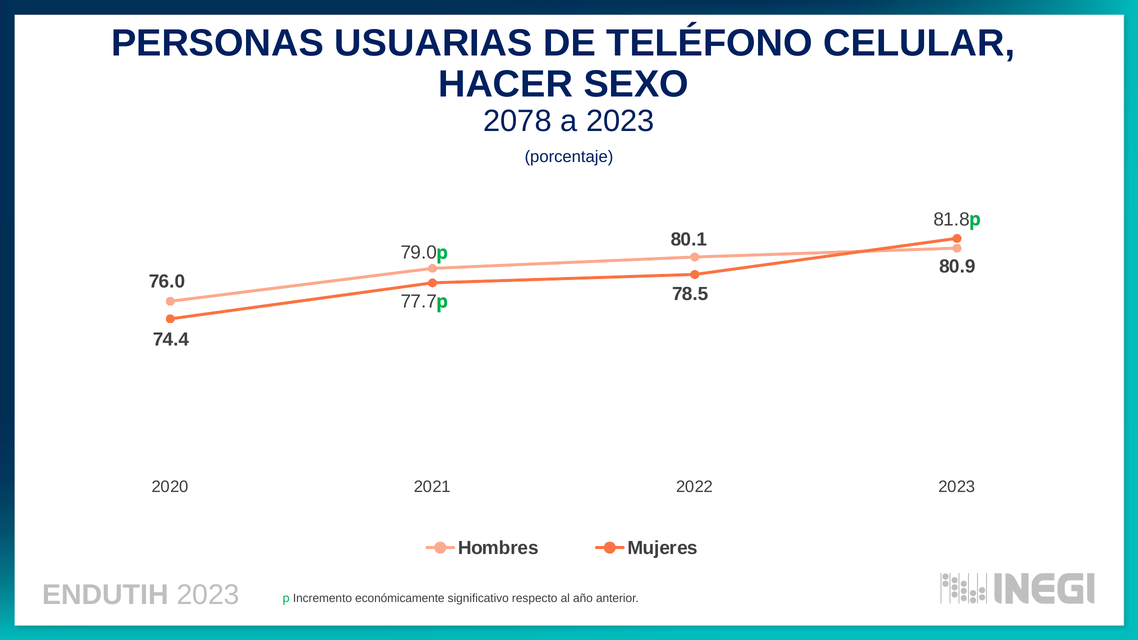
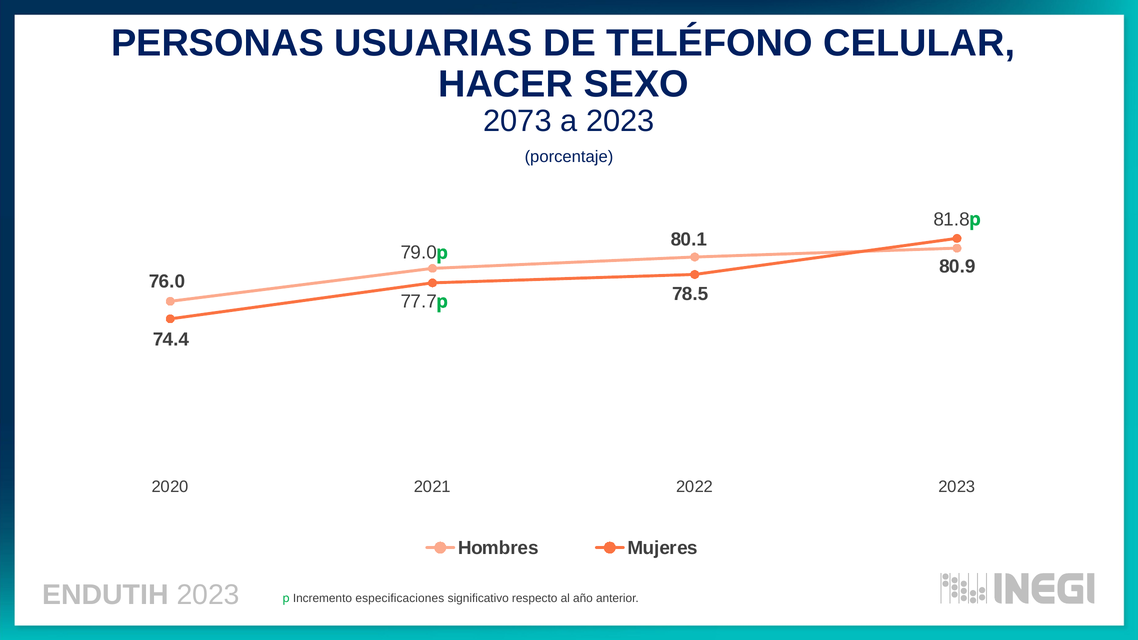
2078: 2078 -> 2073 (517, 121)
económicamente: económicamente -> especificaciones (400, 598)
